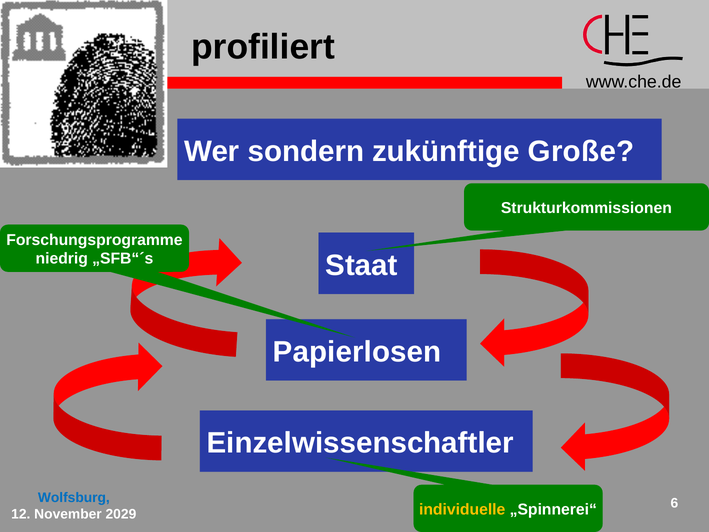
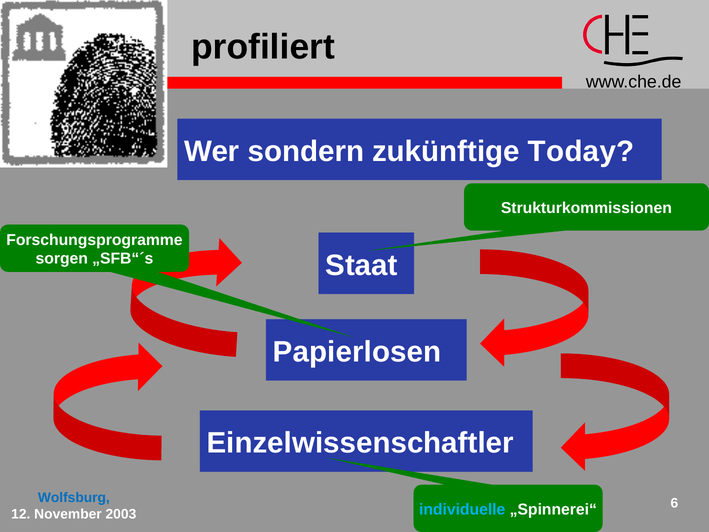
Große: Große -> Today (581, 151)
niedrig: niedrig -> sorgen (62, 259)
individuelle colour: yellow -> light blue (462, 509)
2029: 2029 -> 2003 (121, 514)
